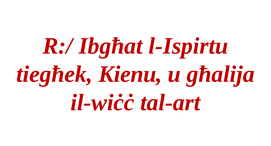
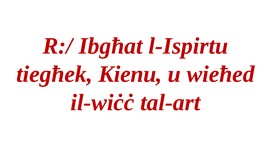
għalija: għalija -> wieħed (221, 74)
